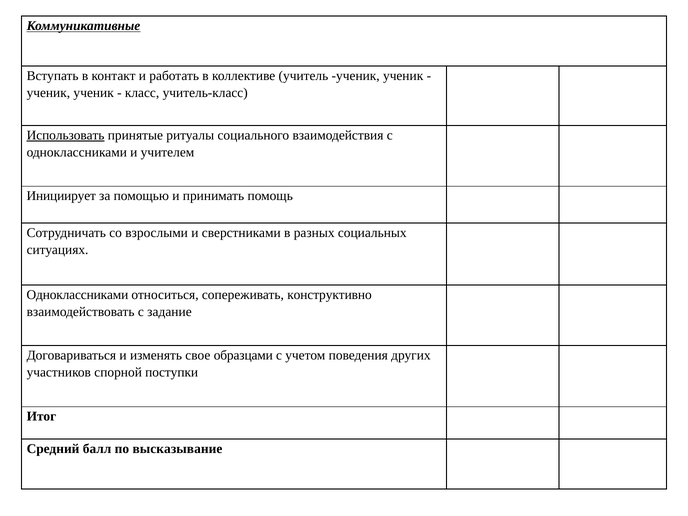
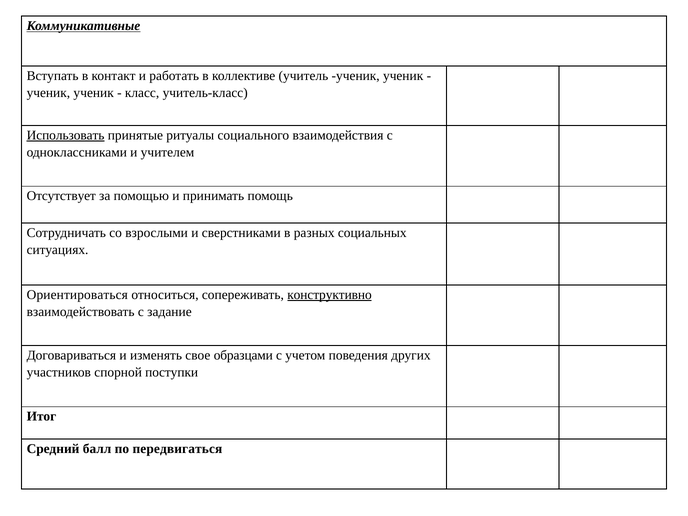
Инициирует: Инициирует -> Отсутствует (61, 196)
Одноклассниками: Одноклассниками -> Ориентироваться (77, 295)
конструктивно underline: none -> present (330, 295)
высказывание: высказывание -> передвигаться (177, 449)
